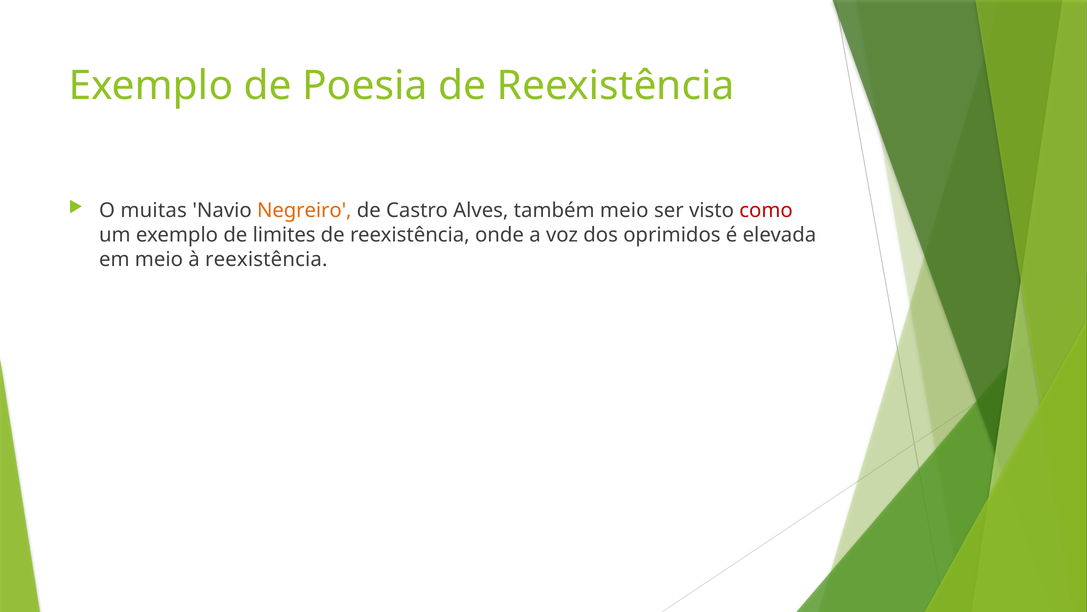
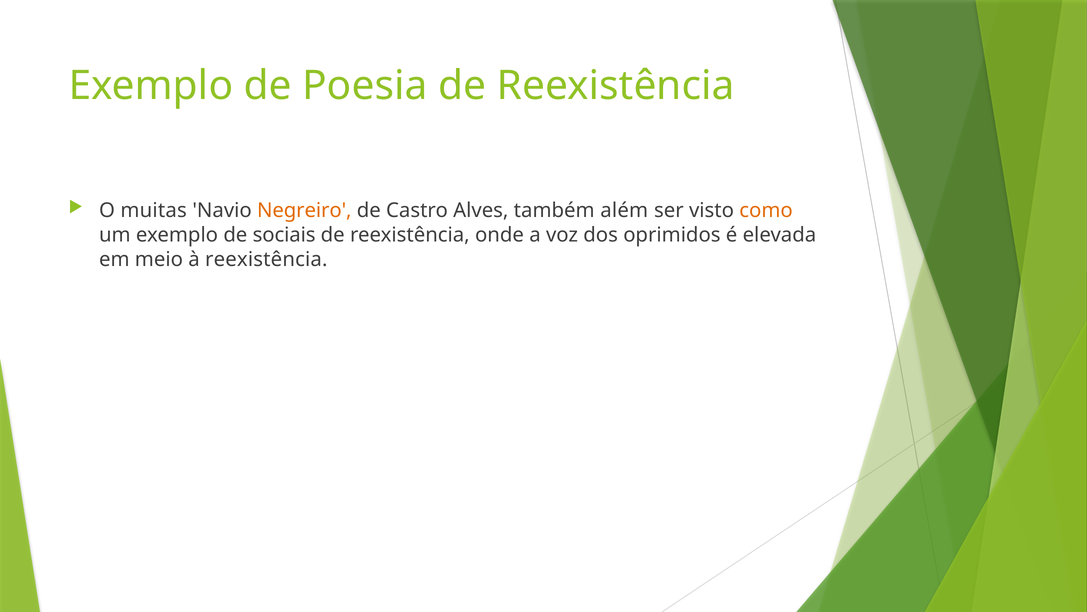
também meio: meio -> além (624, 210)
como colour: red -> orange (766, 210)
limites: limites -> sociais (284, 235)
